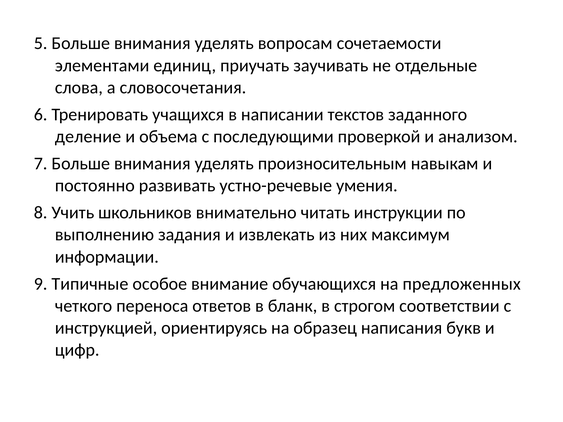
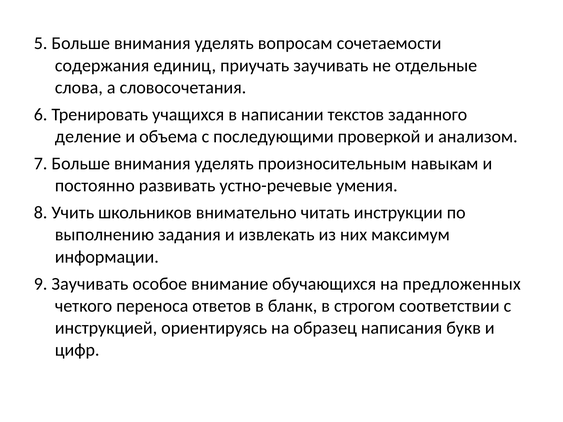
элементами: элементами -> содержания (102, 65)
9 Типичные: Типичные -> Заучивать (90, 284)
